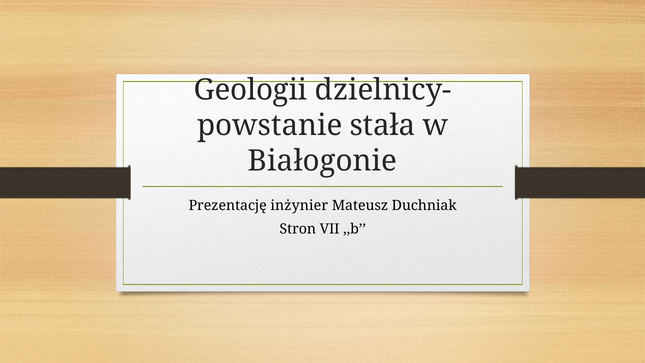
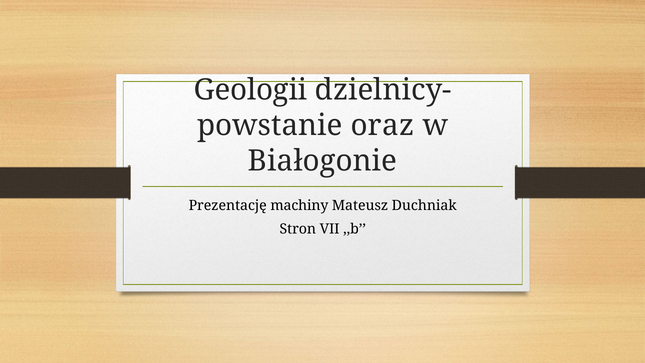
stała: stała -> oraz (382, 126)
inżynier: inżynier -> machiny (299, 205)
